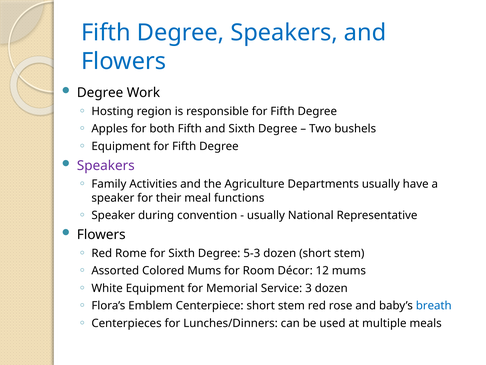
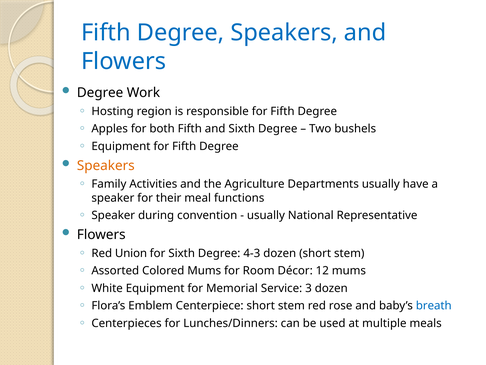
Speakers colour: purple -> orange (106, 165)
Rome: Rome -> Union (131, 253)
5-3: 5-3 -> 4-3 (252, 253)
